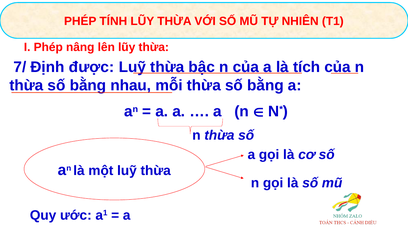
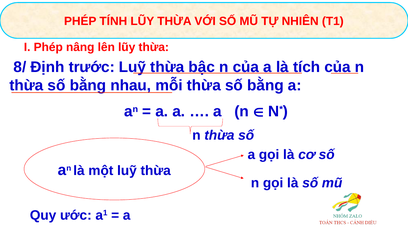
7/: 7/ -> 8/ (20, 67)
được: được -> trước (92, 67)
